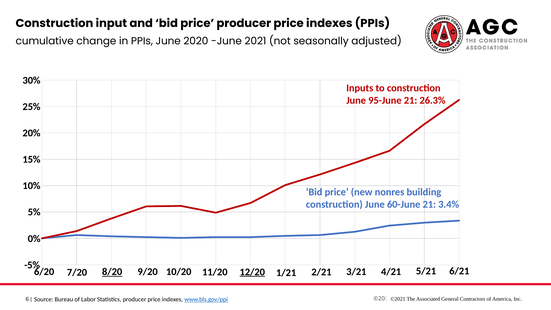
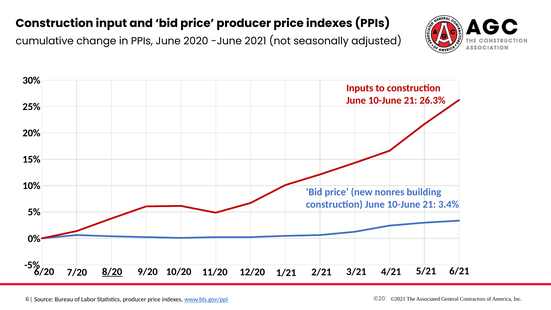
95-June: 95-June -> 10-June (385, 101)
60-June: 60-June -> 10-June (404, 204)
12/20 underline: present -> none (252, 272)
